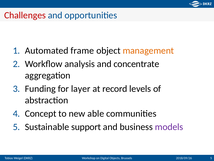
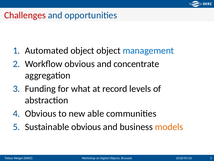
Automated frame: frame -> object (82, 50)
management colour: orange -> blue (148, 50)
Workflow analysis: analysis -> obvious (80, 64)
layer: layer -> what (81, 88)
Concept: Concept -> Obvious (41, 113)
Sustainable support: support -> obvious (86, 127)
models colour: purple -> orange (169, 127)
